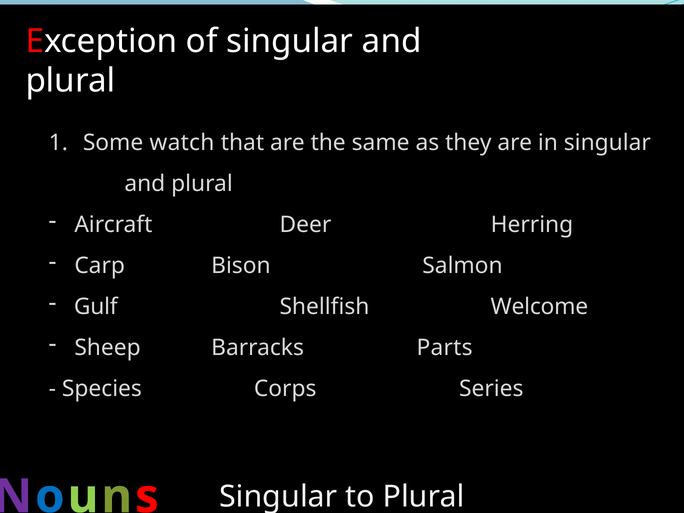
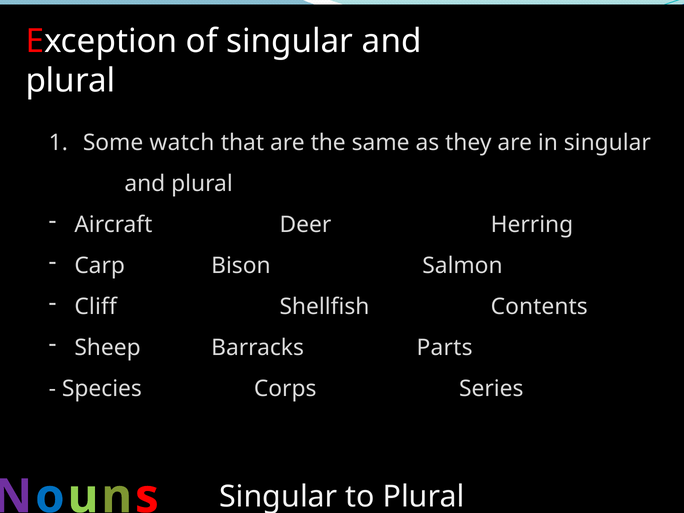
Gulf: Gulf -> Cliff (96, 307)
Welcome: Welcome -> Contents (539, 307)
